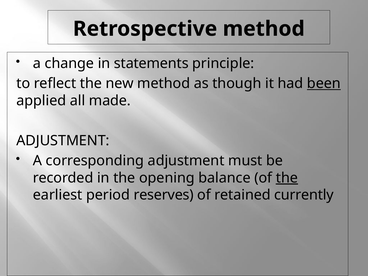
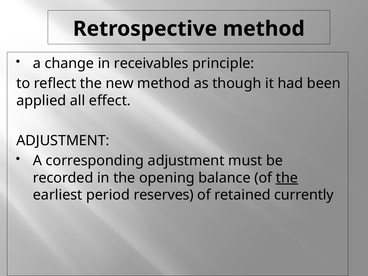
statements: statements -> receivables (151, 64)
been underline: present -> none (324, 84)
made: made -> effect (110, 101)
